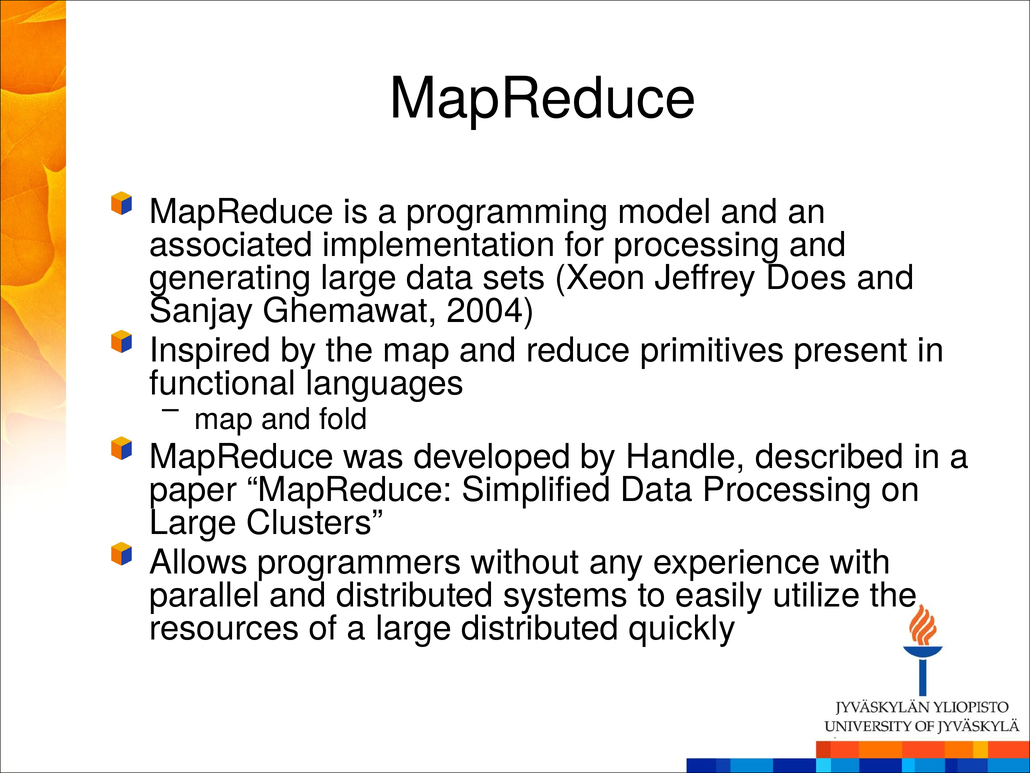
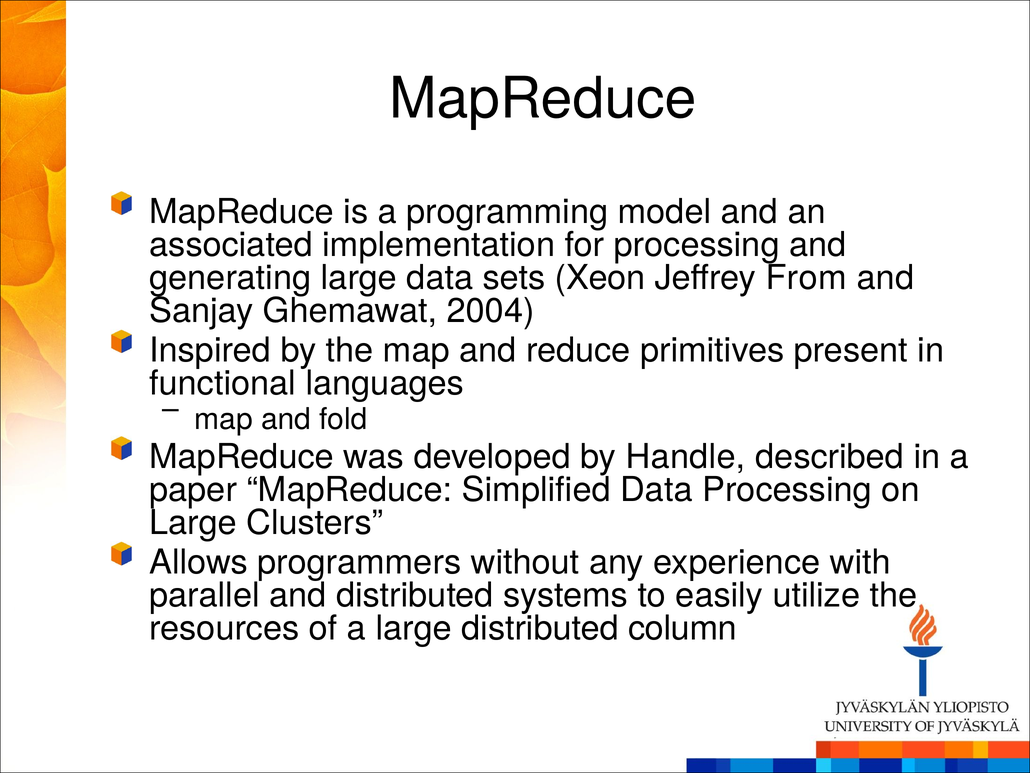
Does: Does -> From (806, 278)
quickly: quickly -> column (683, 628)
